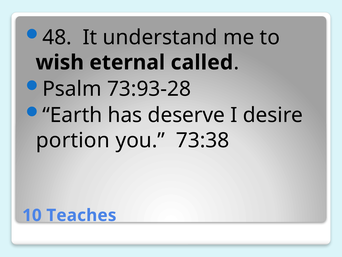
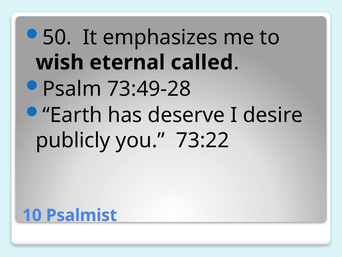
48: 48 -> 50 (57, 37)
understand: understand -> emphasizes (160, 37)
73:93-28: 73:93-28 -> 73:49-28 (149, 89)
portion: portion -> publicly (73, 140)
73:38: 73:38 -> 73:22 (203, 140)
Teaches: Teaches -> Psalmist (82, 215)
